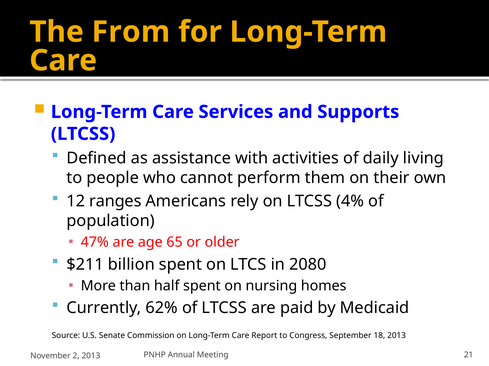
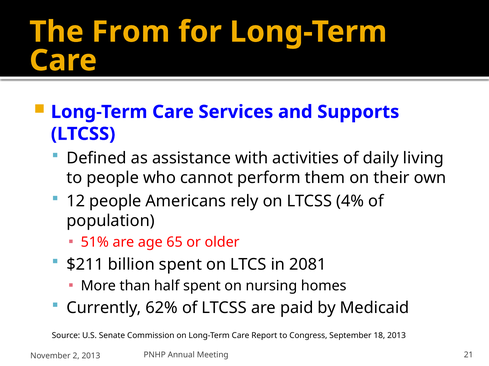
12 ranges: ranges -> people (115, 202)
47%: 47% -> 51% (95, 243)
2080: 2080 -> 2081 (308, 265)
